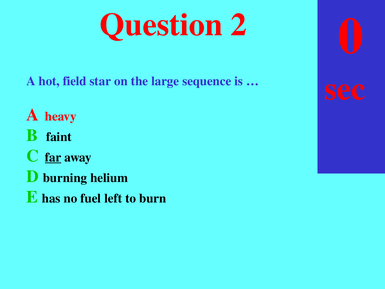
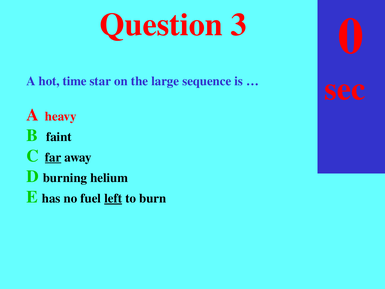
Question 2: 2 -> 3 (239, 25)
field: field -> time (75, 81)
left underline: none -> present (113, 198)
